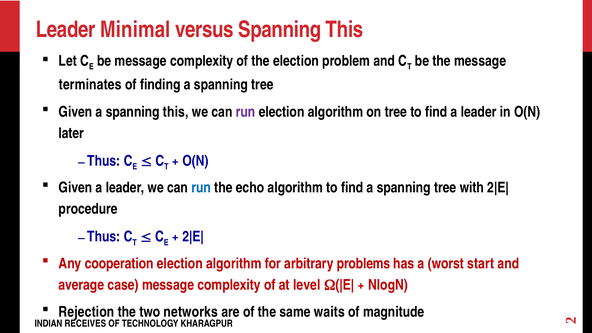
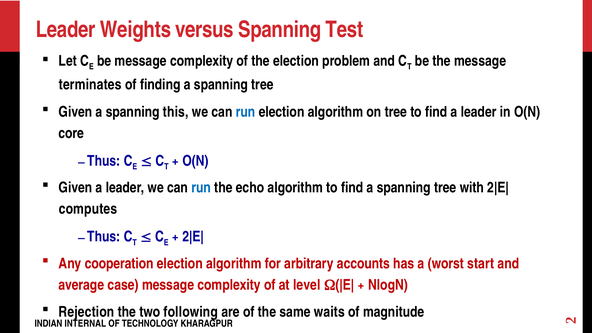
Minimal: Minimal -> Weights (135, 30)
versus Spanning This: This -> Test (345, 30)
run colour: purple -> blue (246, 112)
later: later -> core (71, 133)
procedure: procedure -> computes (88, 209)
problems: problems -> accounts (363, 263)
networks: networks -> following (191, 312)
RECEIVES: RECEIVES -> INTERNAL (85, 324)
